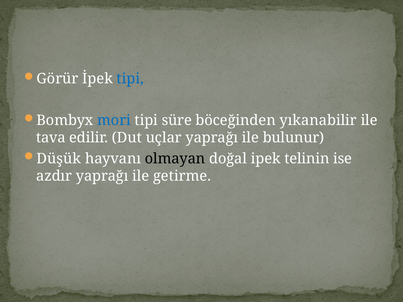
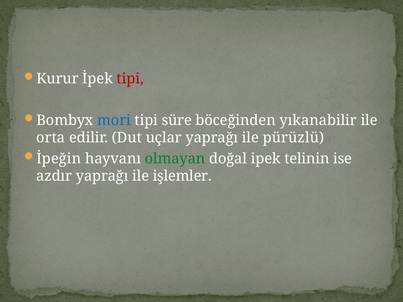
Görür: Görür -> Kurur (58, 79)
tipi colour: blue -> red (130, 79)
tava: tava -> orta (51, 138)
bulunur: bulunur -> pürüzlü (293, 138)
Düşük: Düşük -> İpeğin (59, 159)
olmayan colour: black -> green (175, 159)
getirme: getirme -> işlemler (182, 176)
